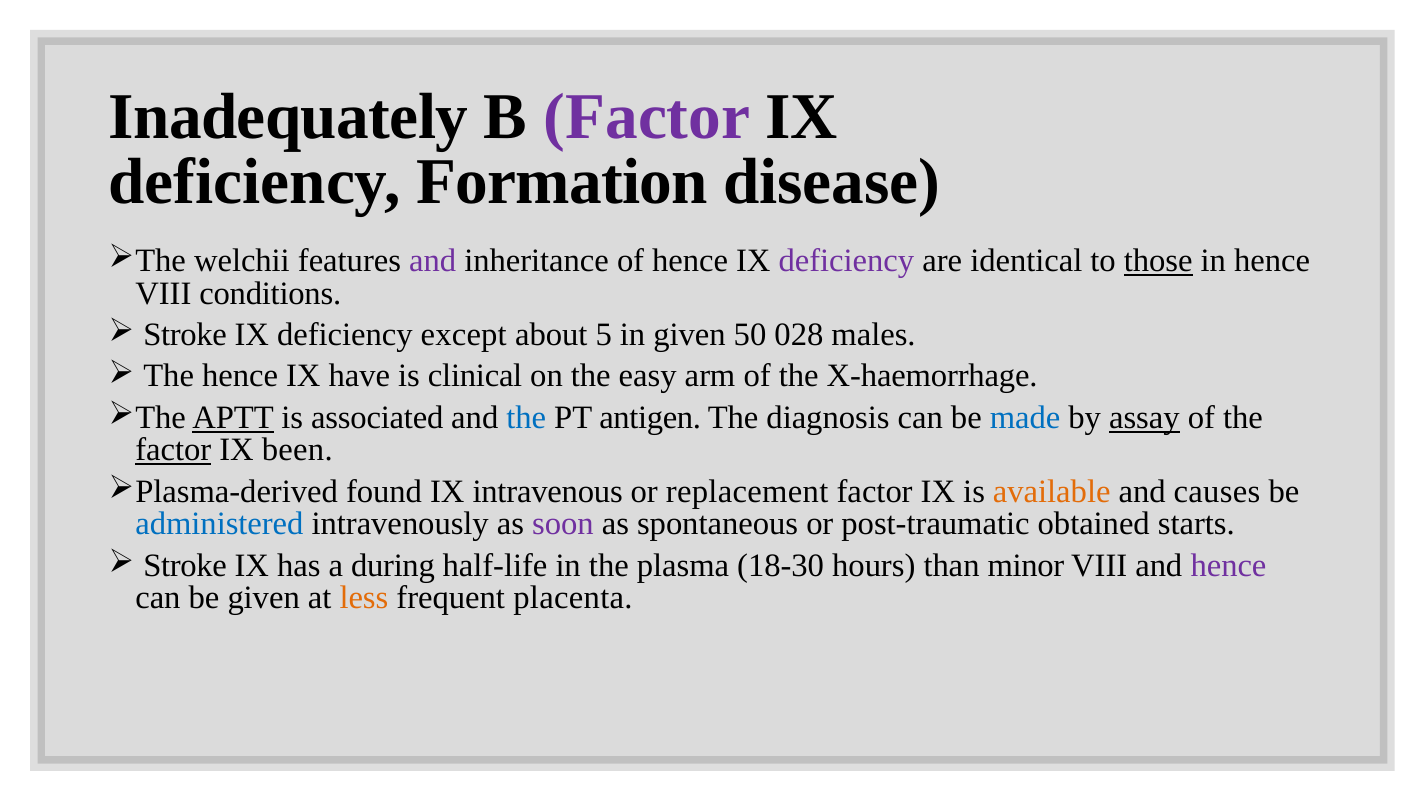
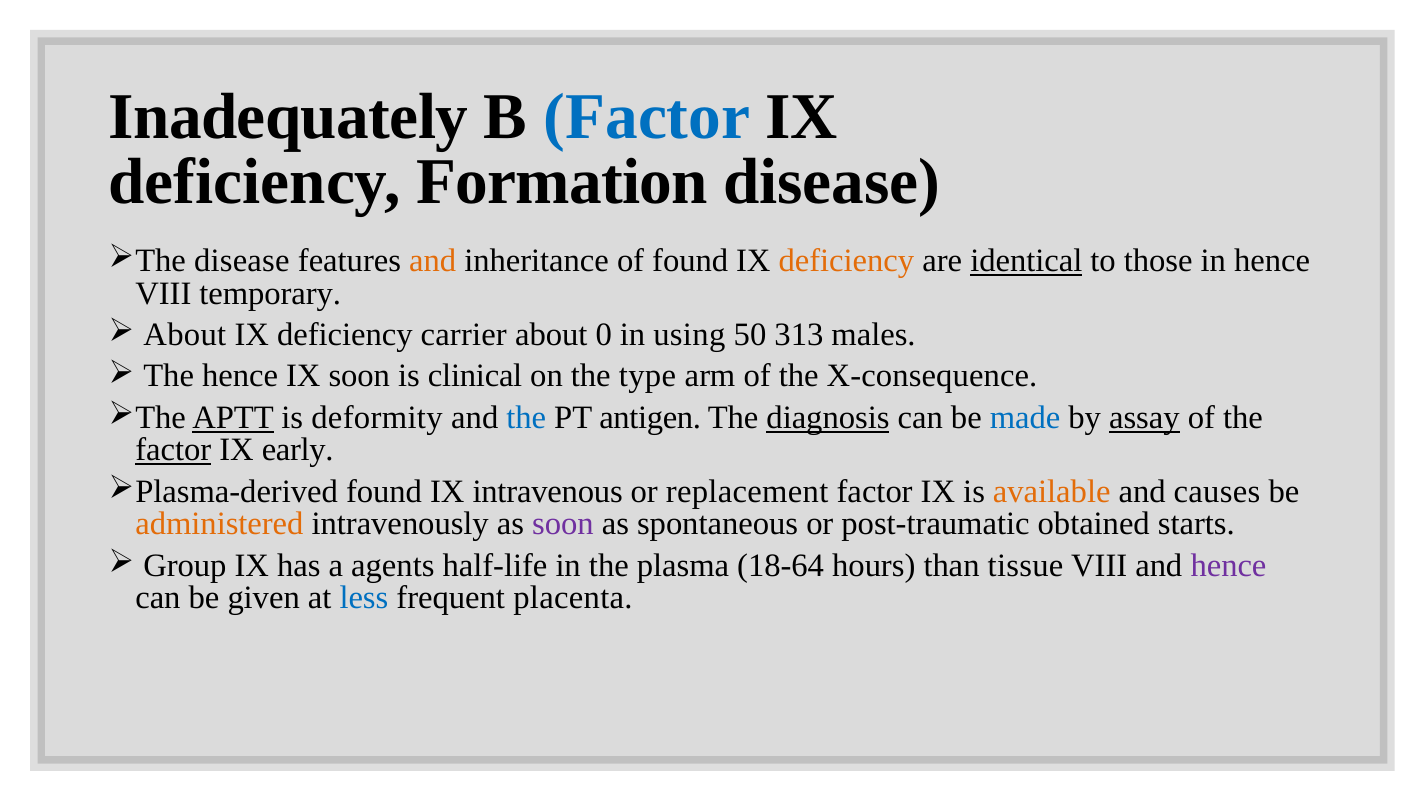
Factor colour: purple -> blue (647, 117)
welchii: welchii -> disease (242, 261)
and colour: purple -> orange (433, 261)
of hence: hence -> found (690, 261)
deficiency colour: purple -> orange (846, 261)
identical underline: none -> present (1026, 261)
those underline: present -> none (1158, 261)
conditions: conditions -> temporary (270, 294)
Stroke: Stroke -> About (185, 335)
except: except -> carrier (464, 335)
5: 5 -> 0 (604, 335)
in given: given -> using (689, 335)
028: 028 -> 313 (799, 335)
IX have: have -> soon (359, 376)
easy: easy -> type (648, 376)
X-haemorrhage: X-haemorrhage -> X-consequence (932, 376)
associated: associated -> deformity (377, 418)
diagnosis underline: none -> present (828, 418)
been: been -> early (298, 450)
administered colour: blue -> orange (219, 524)
Stroke: Stroke -> Group (185, 566)
during: during -> agents (393, 566)
18-30: 18-30 -> 18-64 (781, 566)
minor: minor -> tissue (1026, 566)
less colour: orange -> blue (364, 598)
